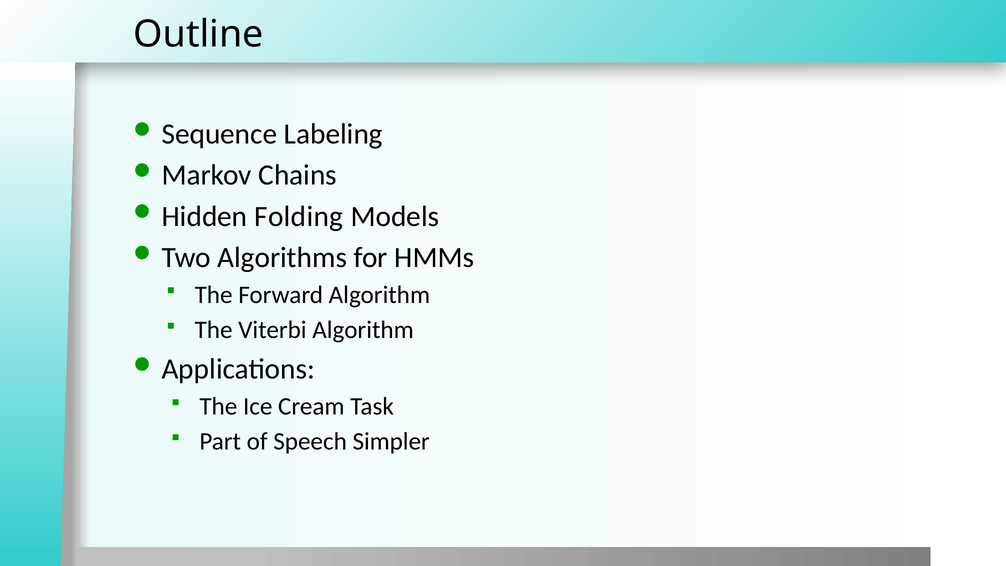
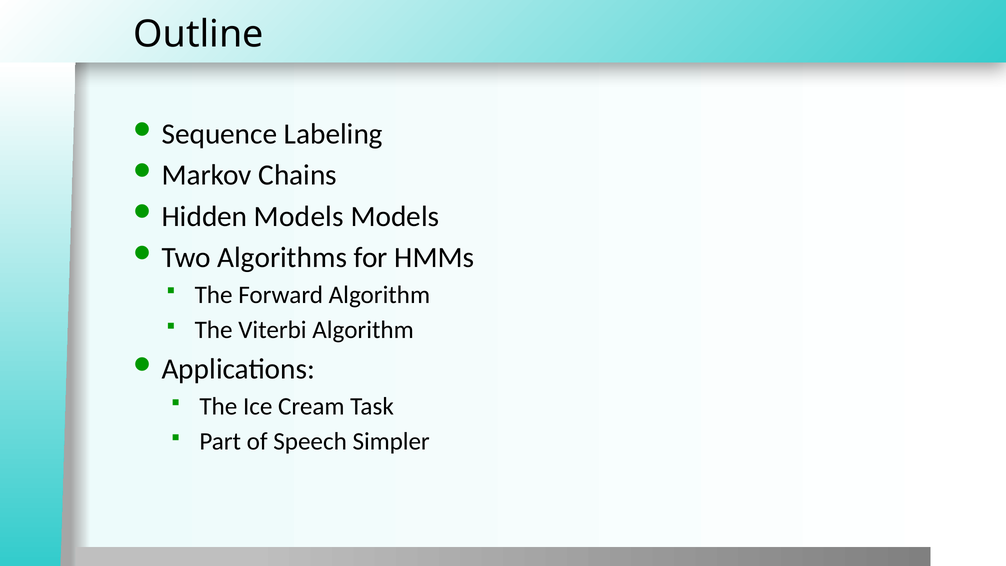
Folding: Folding -> Models (299, 216)
